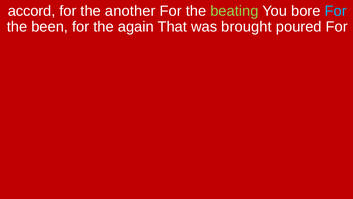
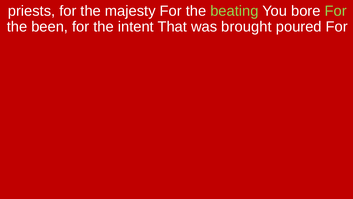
accord: accord -> priests (32, 11)
another: another -> majesty (130, 11)
For colour: light blue -> light green (336, 11)
again: again -> intent (136, 27)
